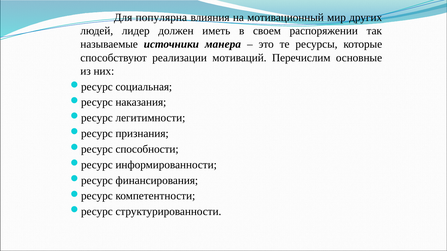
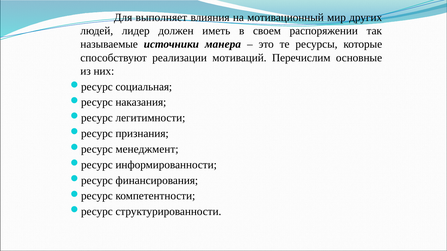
популярна: популярна -> выполняет (161, 18)
способности: способности -> менеджмент (147, 149)
